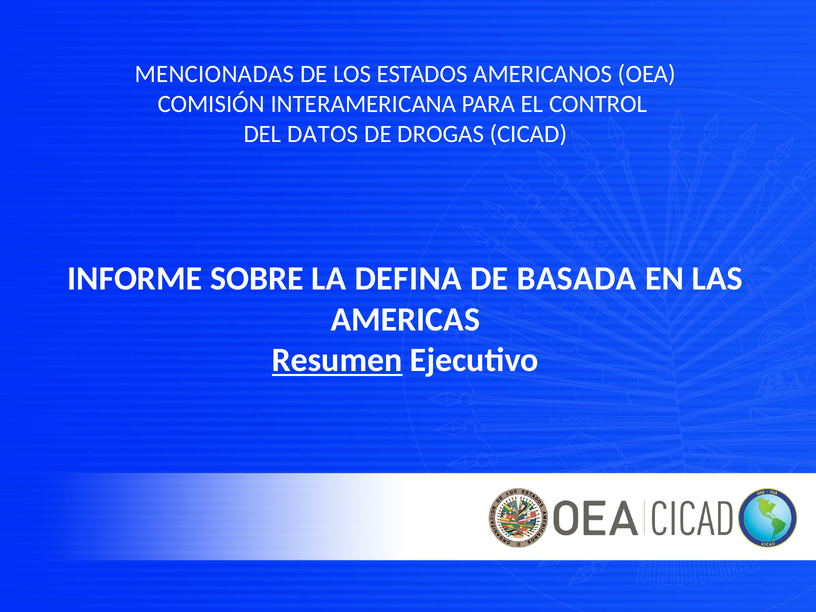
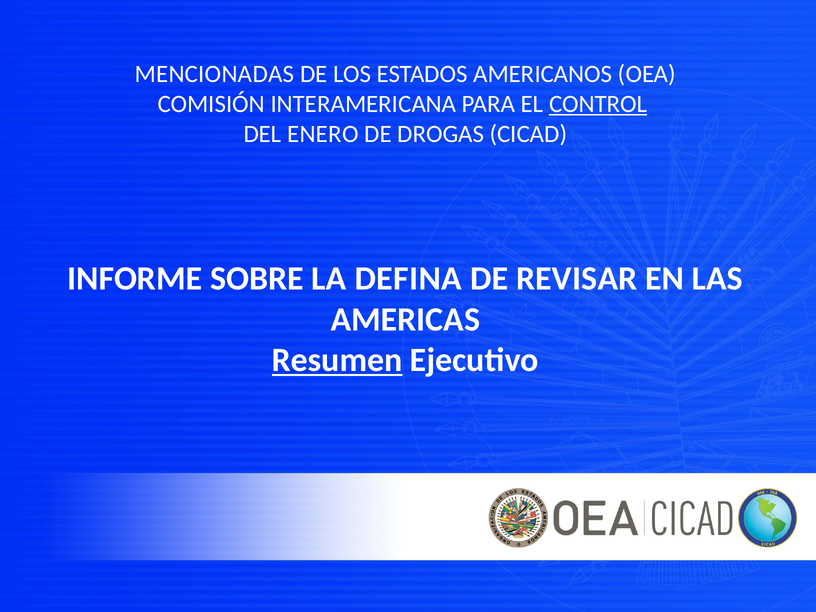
CONTROL underline: none -> present (598, 104)
DATOS: DATOS -> ENERO (323, 134)
BASADA: BASADA -> REVISAR (577, 279)
